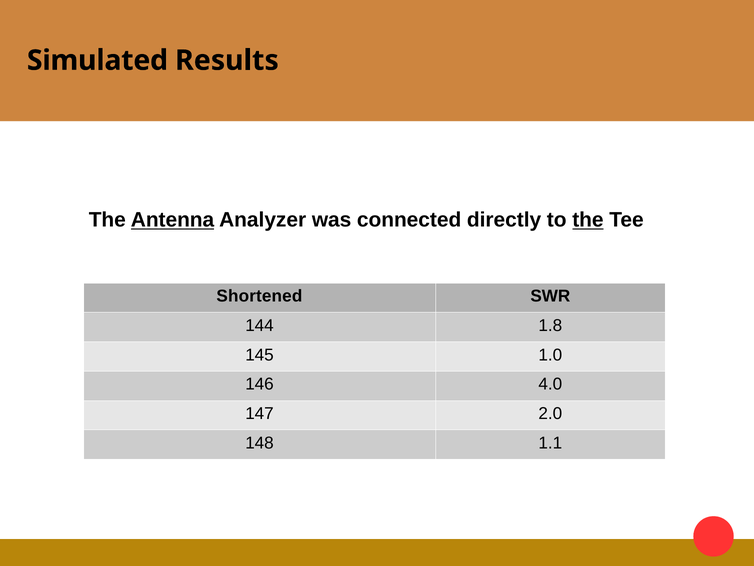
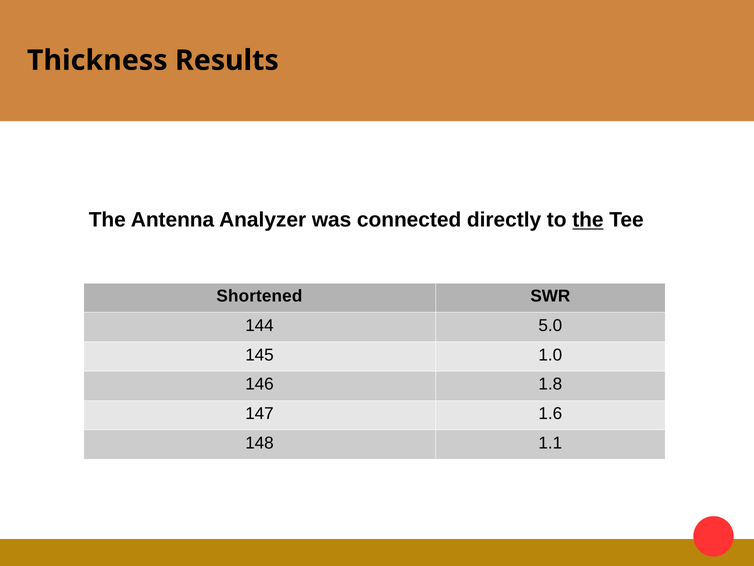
Simulated: Simulated -> Thickness (97, 60)
Antenna underline: present -> none (173, 220)
1.8: 1.8 -> 5.0 (550, 325)
4.0: 4.0 -> 1.8 (550, 384)
2.0: 2.0 -> 1.6 (550, 413)
